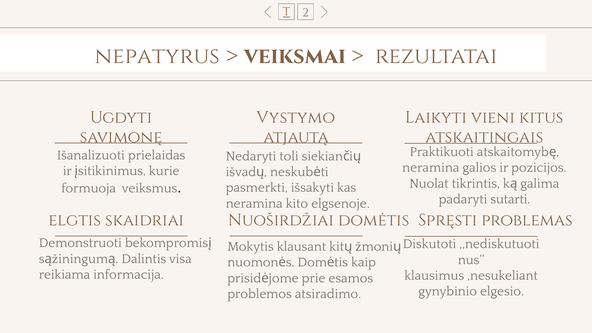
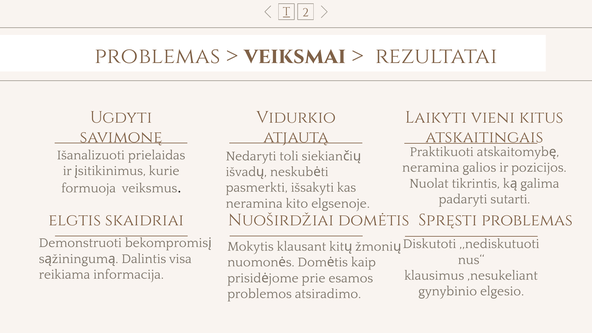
nepatyrus: nepatyrus -> problemas (157, 56)
Vystymo: Vystymo -> Vidurkio (296, 117)
